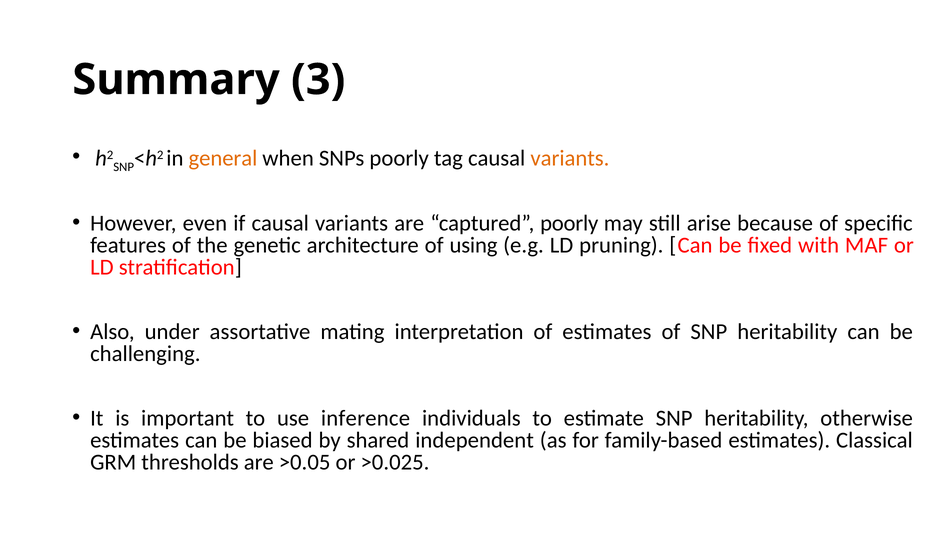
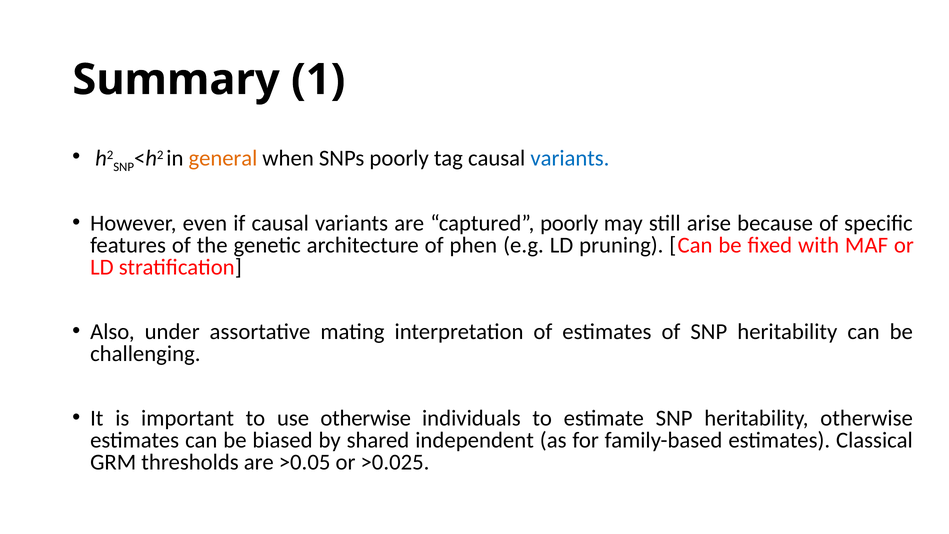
3: 3 -> 1 (318, 80)
variants colour: orange -> blue (570, 158)
using: using -> phen (473, 245)
use inference: inference -> otherwise (366, 418)
